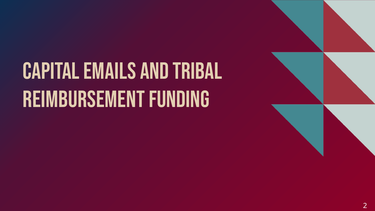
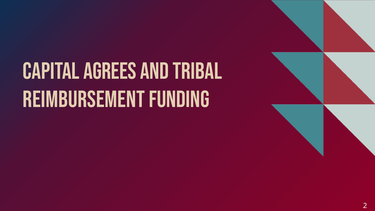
EMAILS: EMAILS -> AGREES (110, 71)
